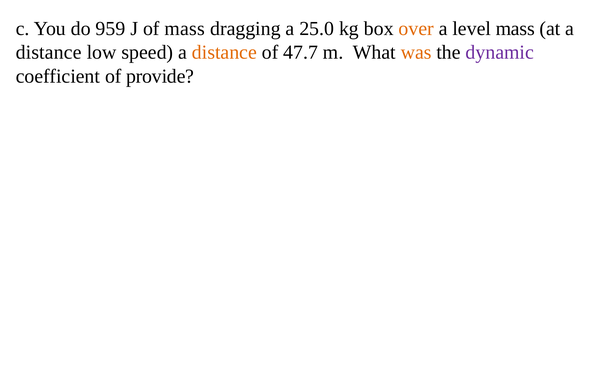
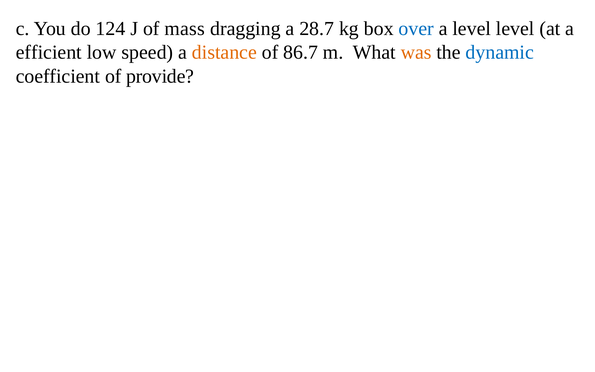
959: 959 -> 124 (111, 29)
25.0: 25.0 -> 28.7 (317, 29)
over colour: orange -> blue (416, 29)
level mass: mass -> level (515, 29)
distance: distance -> efficient (49, 52)
47.7: 47.7 -> 86.7 (301, 52)
dynamic colour: purple -> blue (500, 52)
